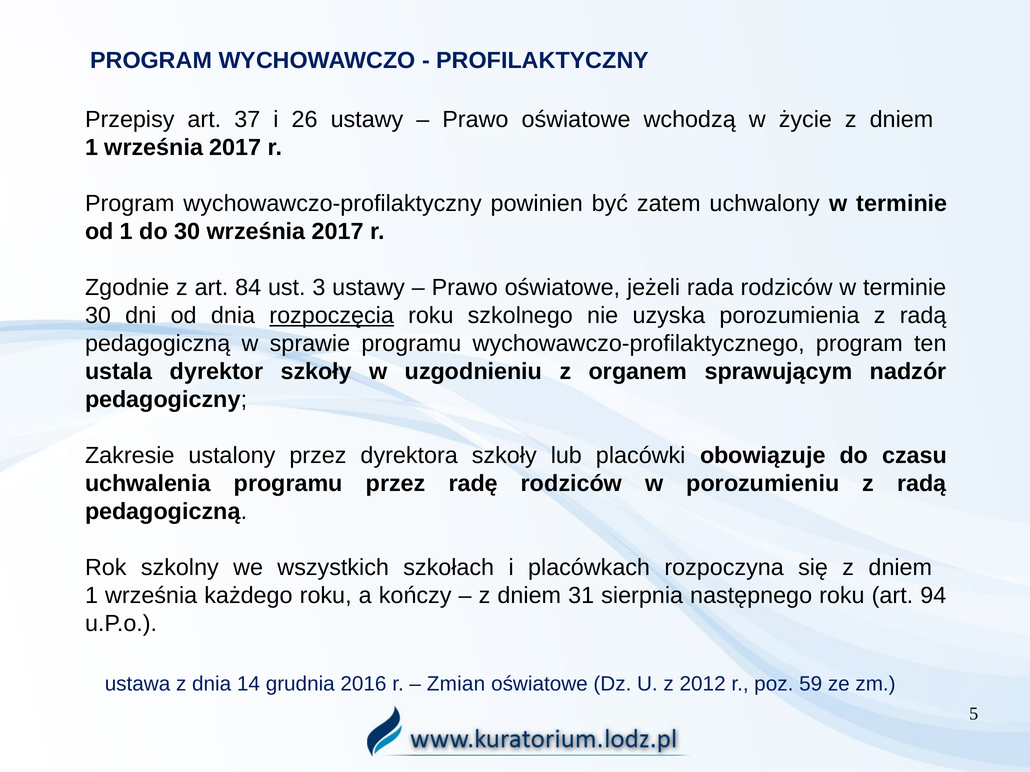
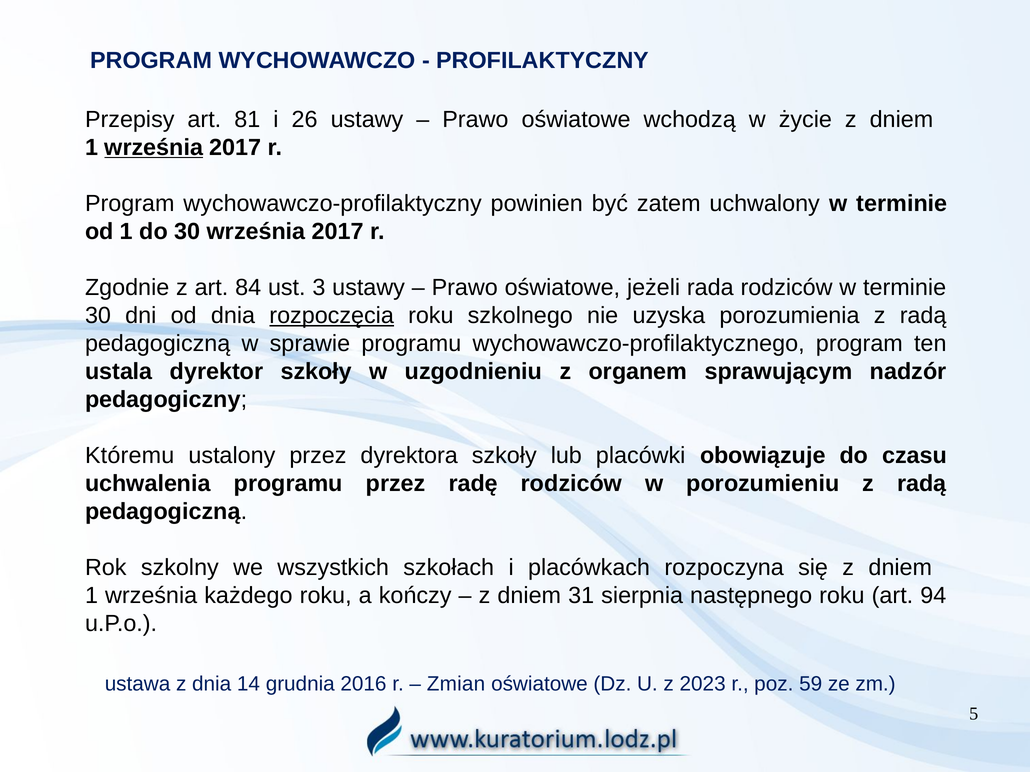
37: 37 -> 81 (247, 119)
września underline: none -> present (154, 148)
Zakresie: Zakresie -> Któremu (130, 456)
2012: 2012 -> 2023 (703, 684)
